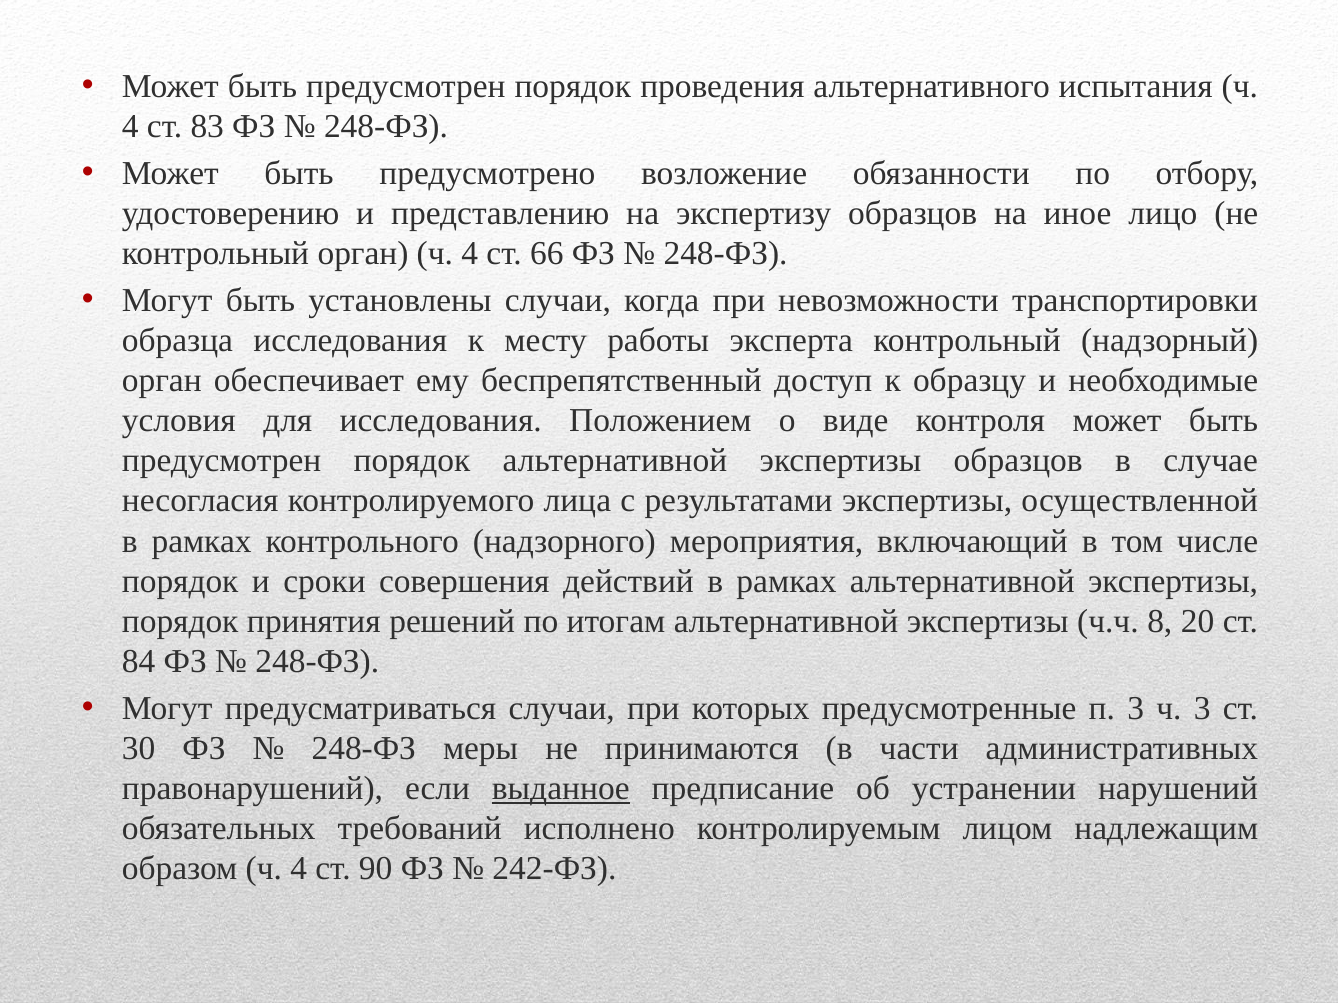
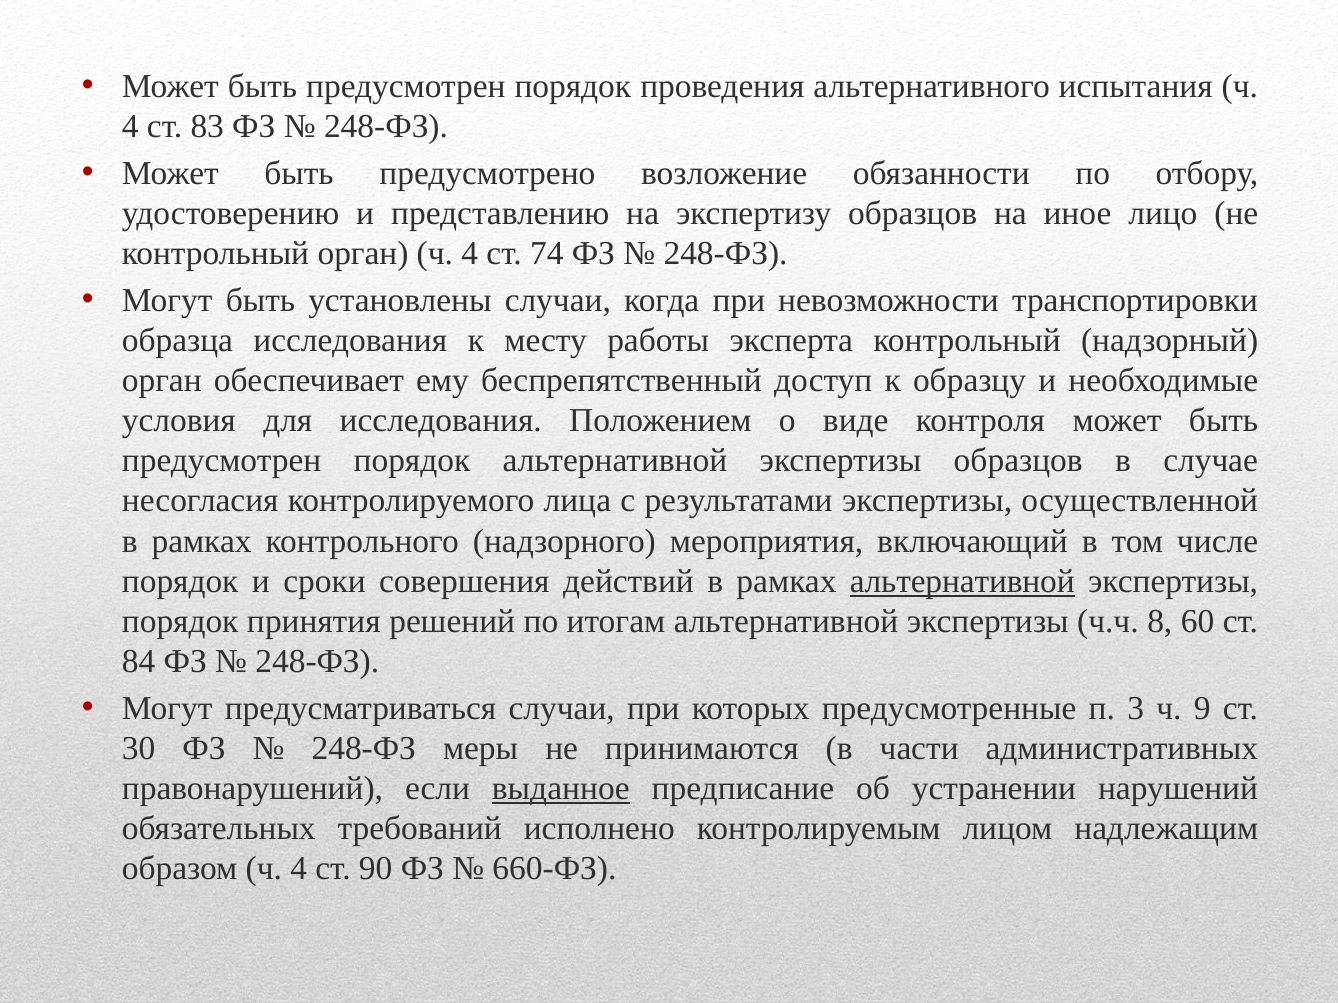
66: 66 -> 74 (547, 254)
альтернативной underline: none -> present (962, 581)
20: 20 -> 60 (1198, 622)
ч 3: 3 -> 9 (1202, 709)
242-ФЗ: 242-ФЗ -> 660-ФЗ (554, 869)
